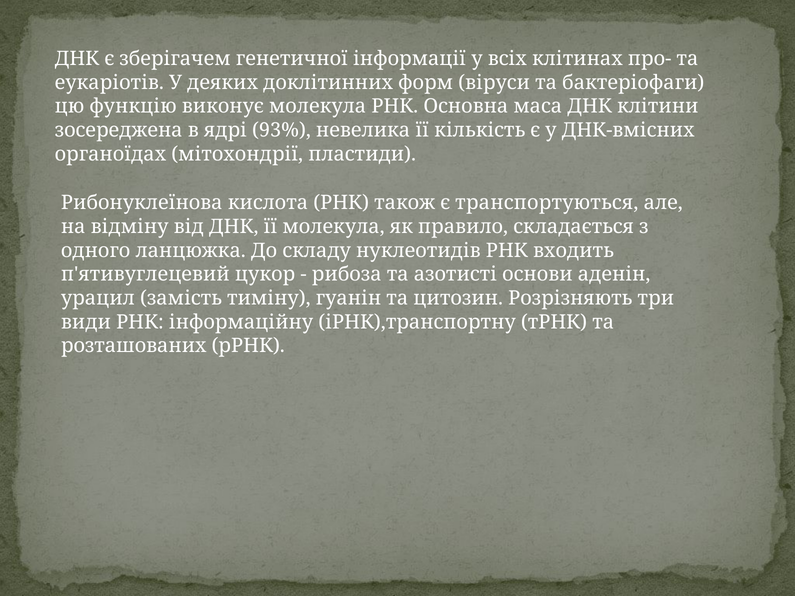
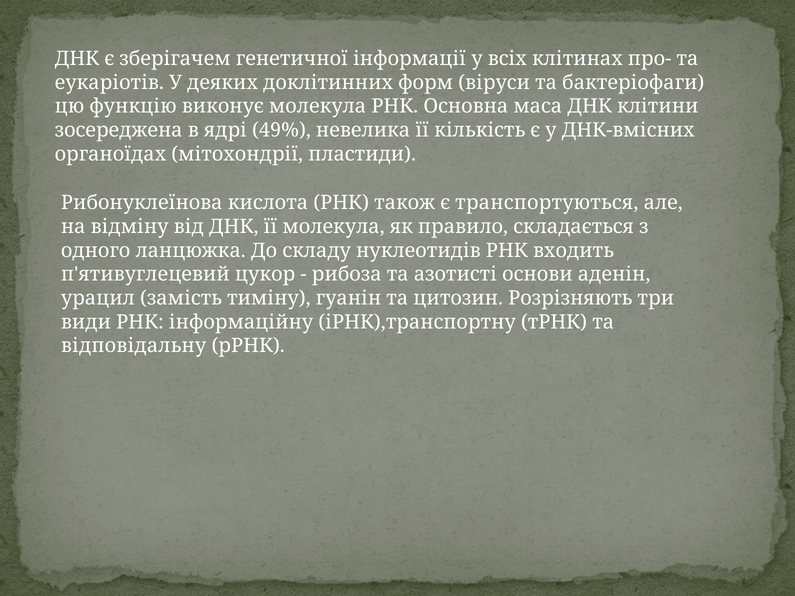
93%: 93% -> 49% (281, 130)
розташованих: розташованих -> відповідальну (134, 346)
